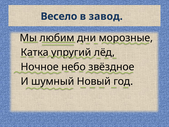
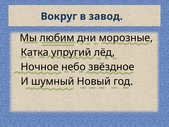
Весело: Весело -> Вокруг (59, 16)
